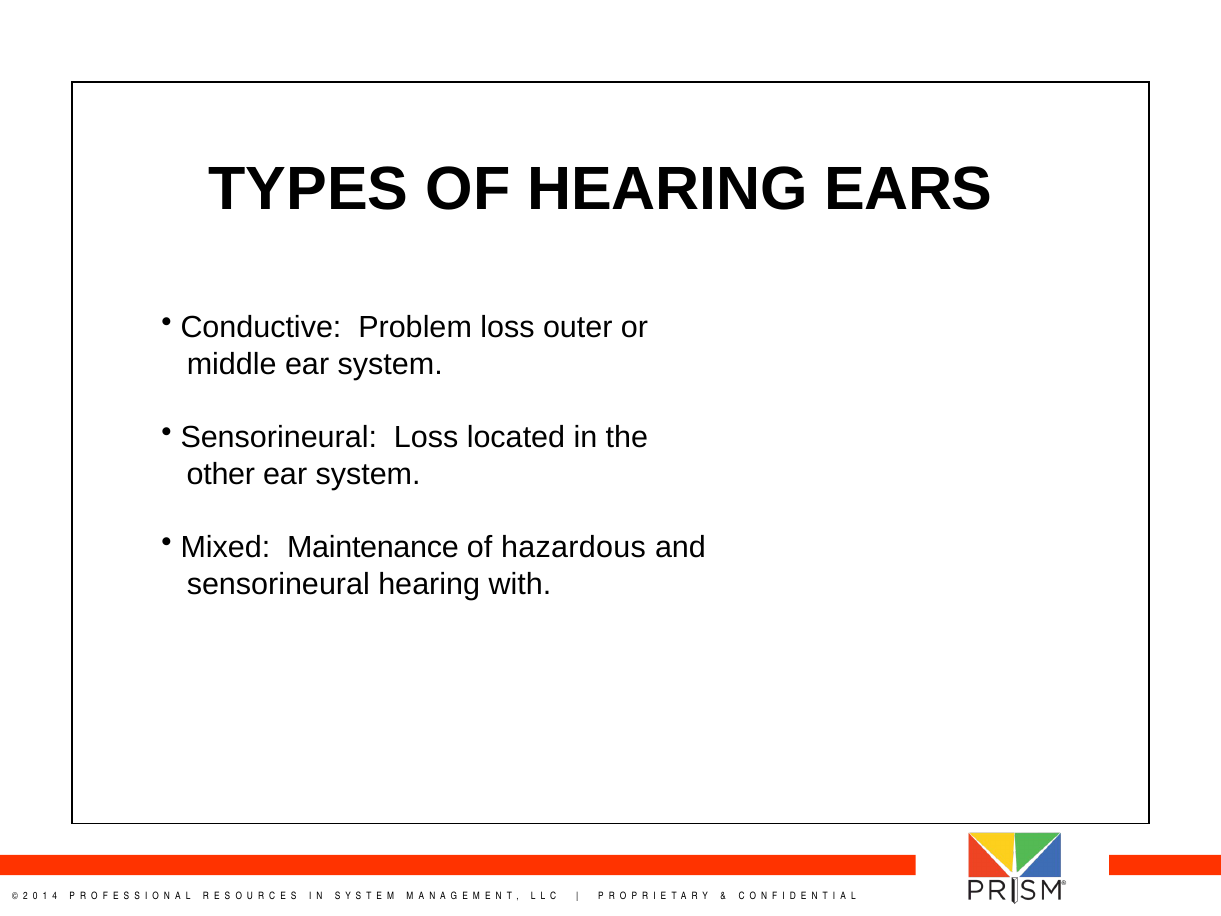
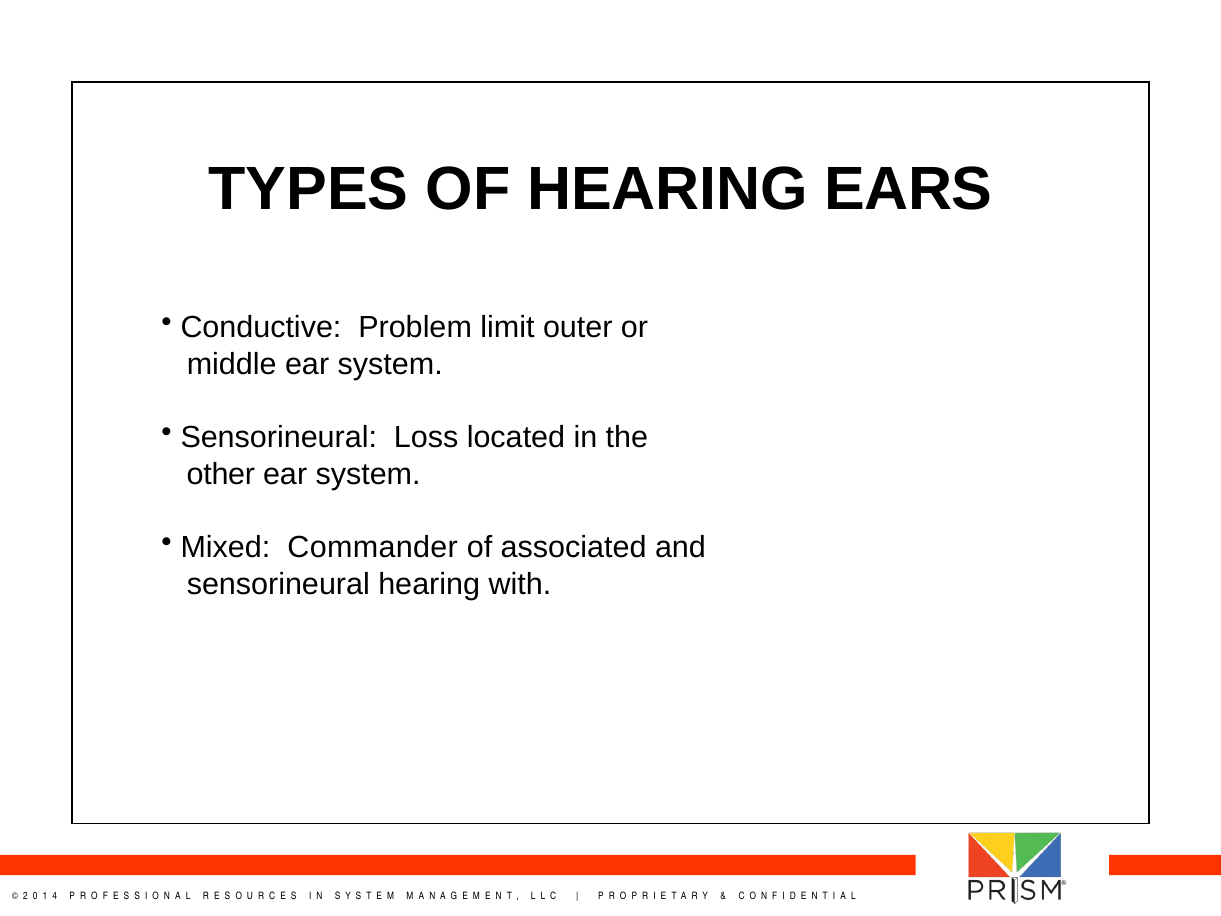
Problem loss: loss -> limit (507, 328)
Maintenance: Maintenance -> Commander (373, 547)
hazardous: hazardous -> associated (574, 547)
